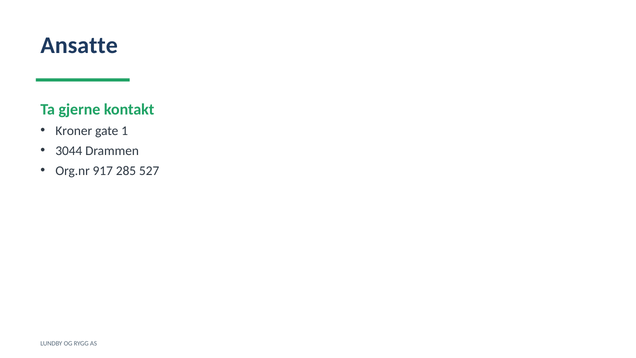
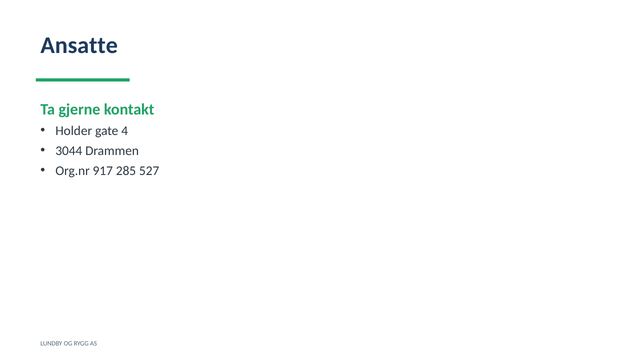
Kroner: Kroner -> Holder (74, 131)
1: 1 -> 4 (125, 131)
